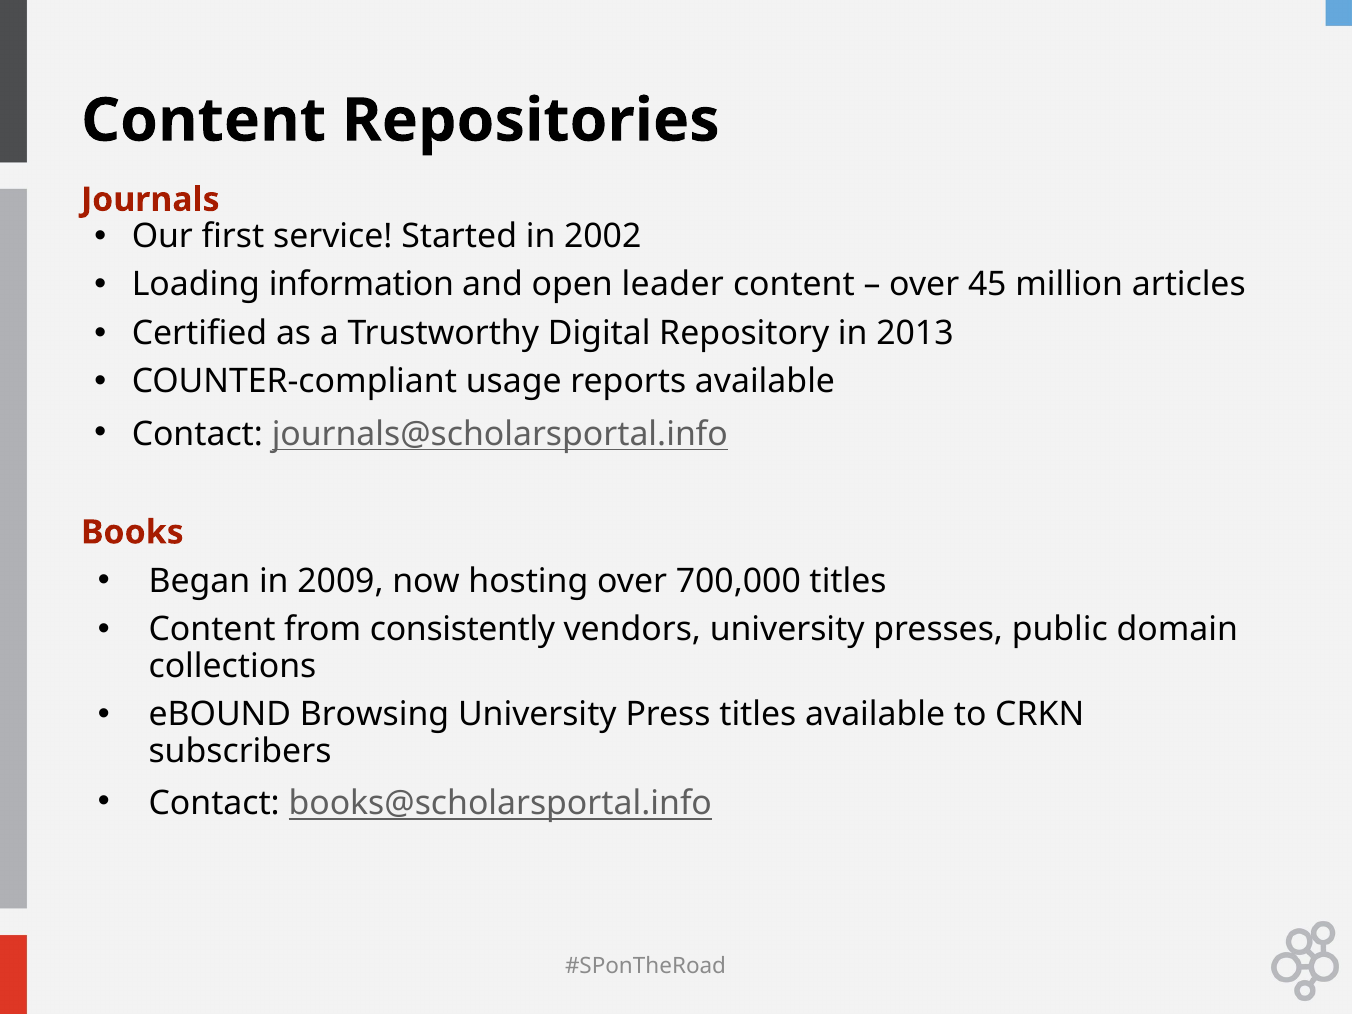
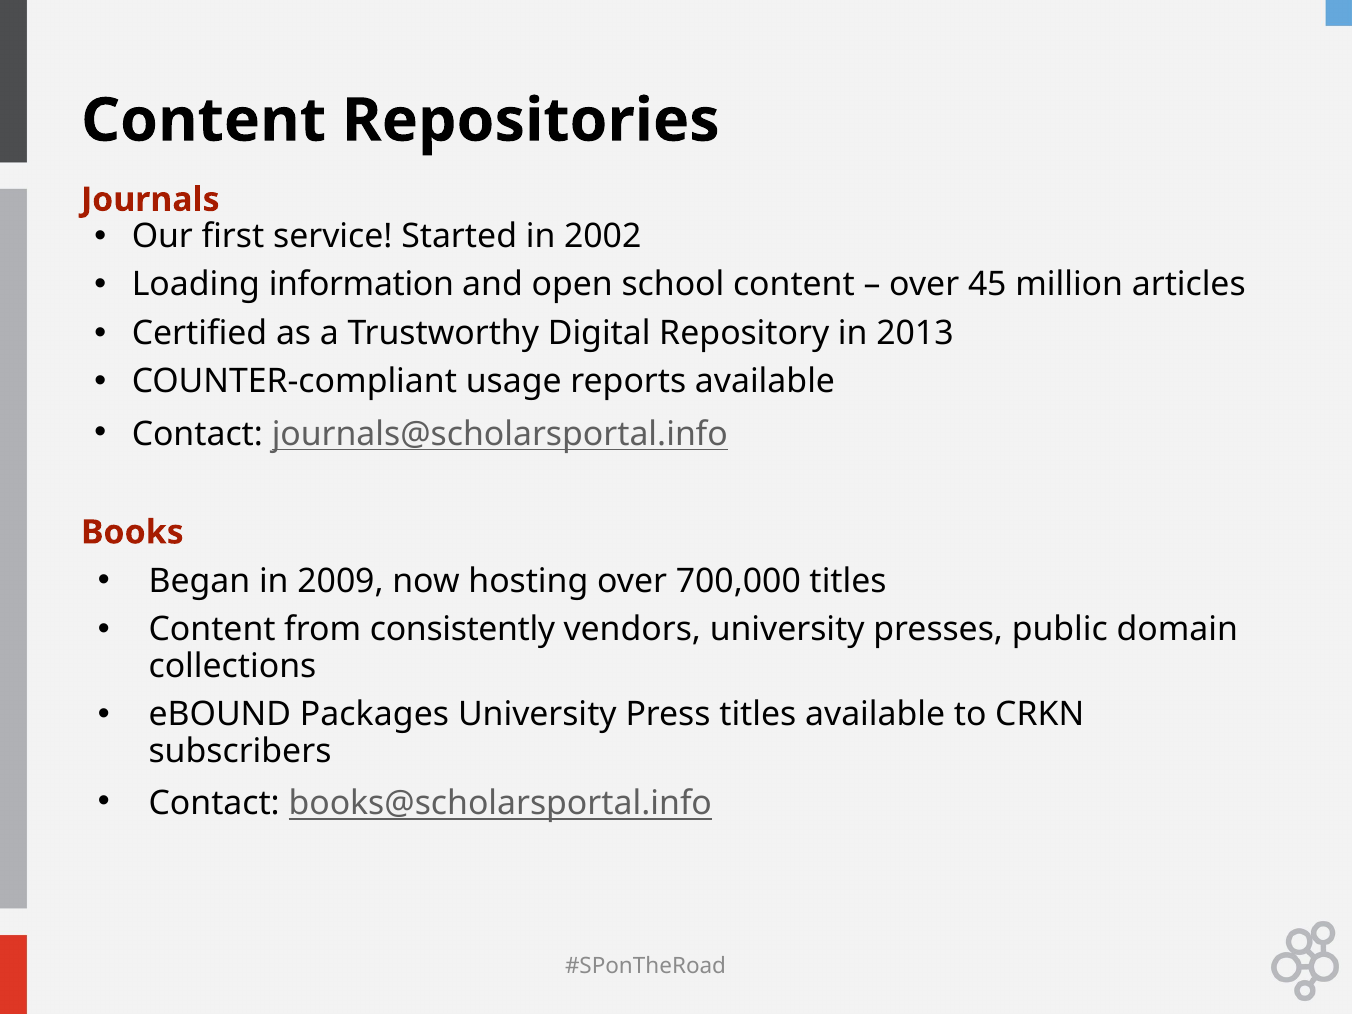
leader: leader -> school (673, 285)
Browsing: Browsing -> Packages (374, 714)
